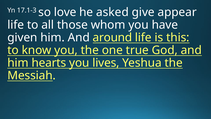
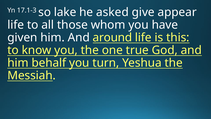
love: love -> lake (65, 12)
hearts: hearts -> behalf (49, 63)
lives: lives -> turn (106, 63)
